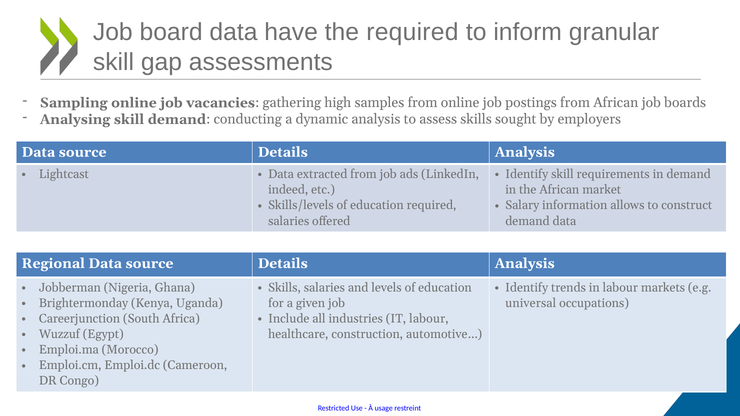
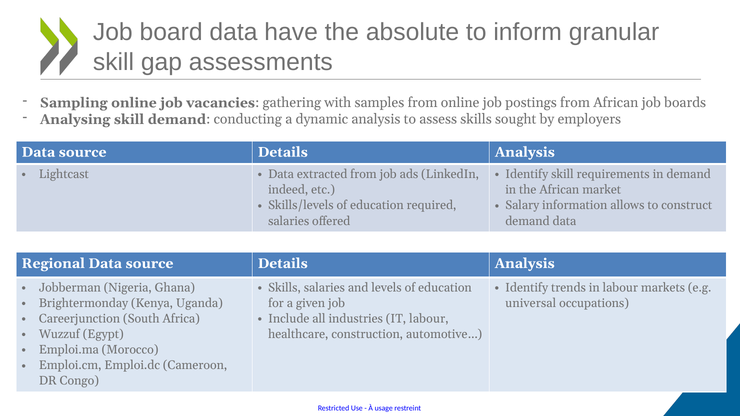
the required: required -> absolute (413, 32)
high: high -> with (338, 103)
